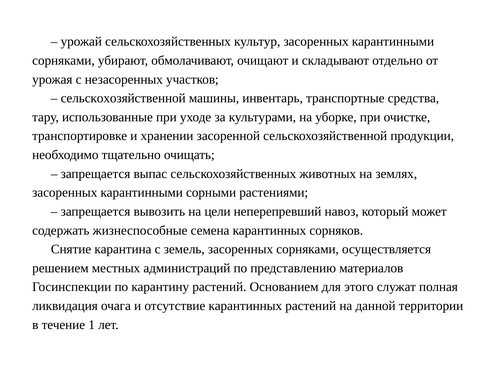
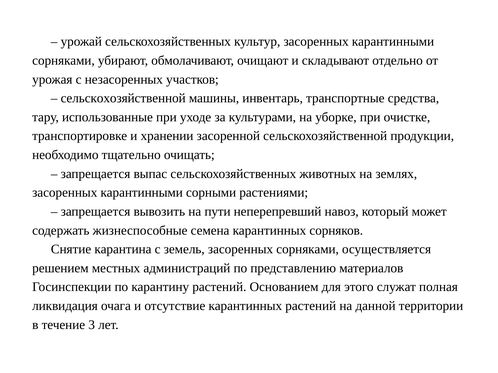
цели: цели -> пути (218, 212)
1: 1 -> 3 (92, 325)
